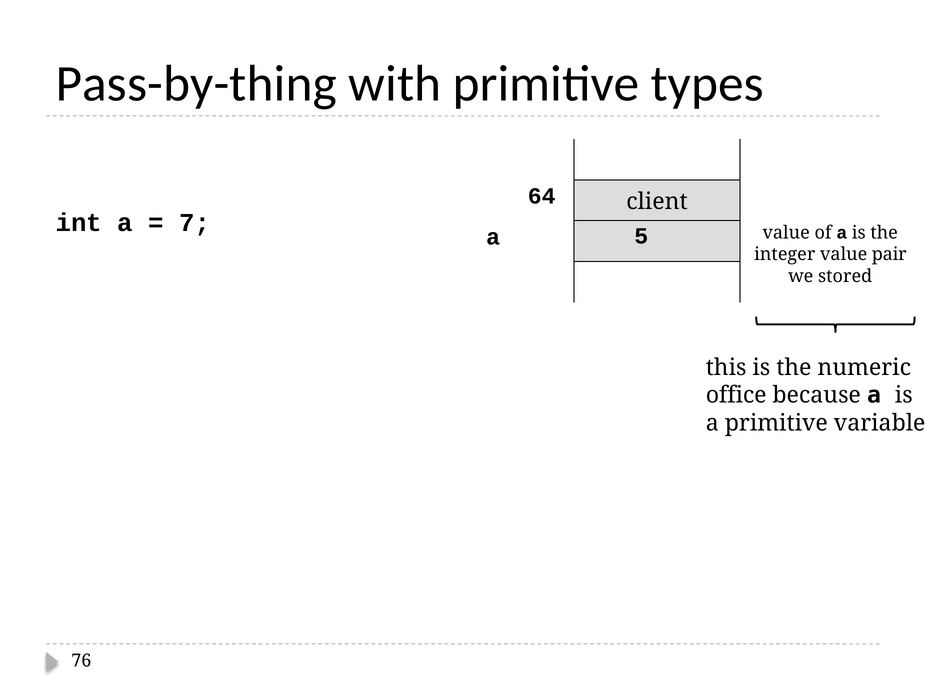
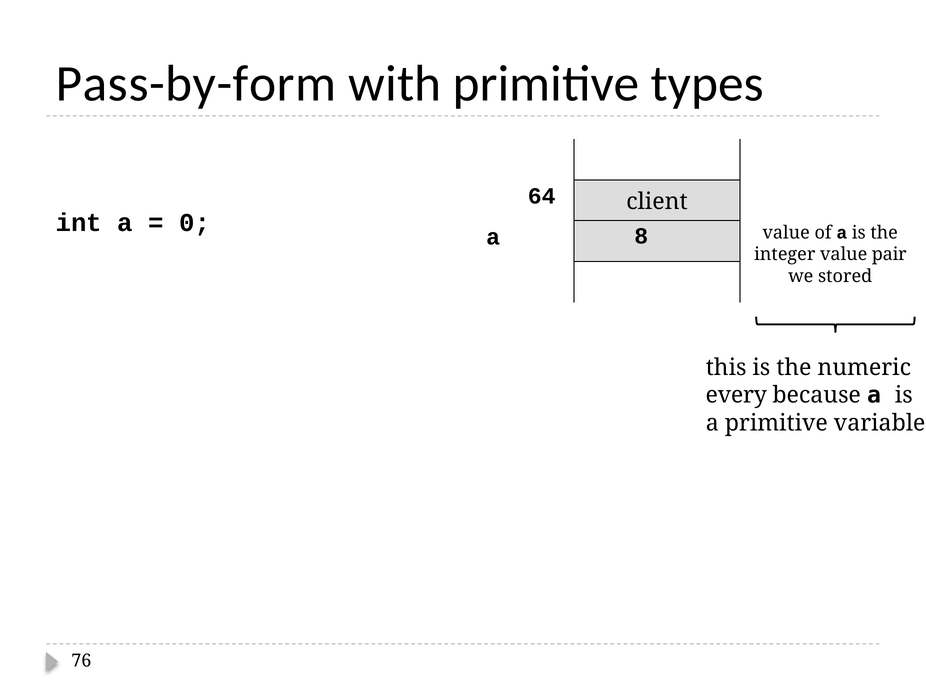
Pass-by-thing: Pass-by-thing -> Pass-by-form (196, 84)
7: 7 -> 0 (195, 223)
5: 5 -> 8 (641, 236)
office: office -> every (736, 395)
